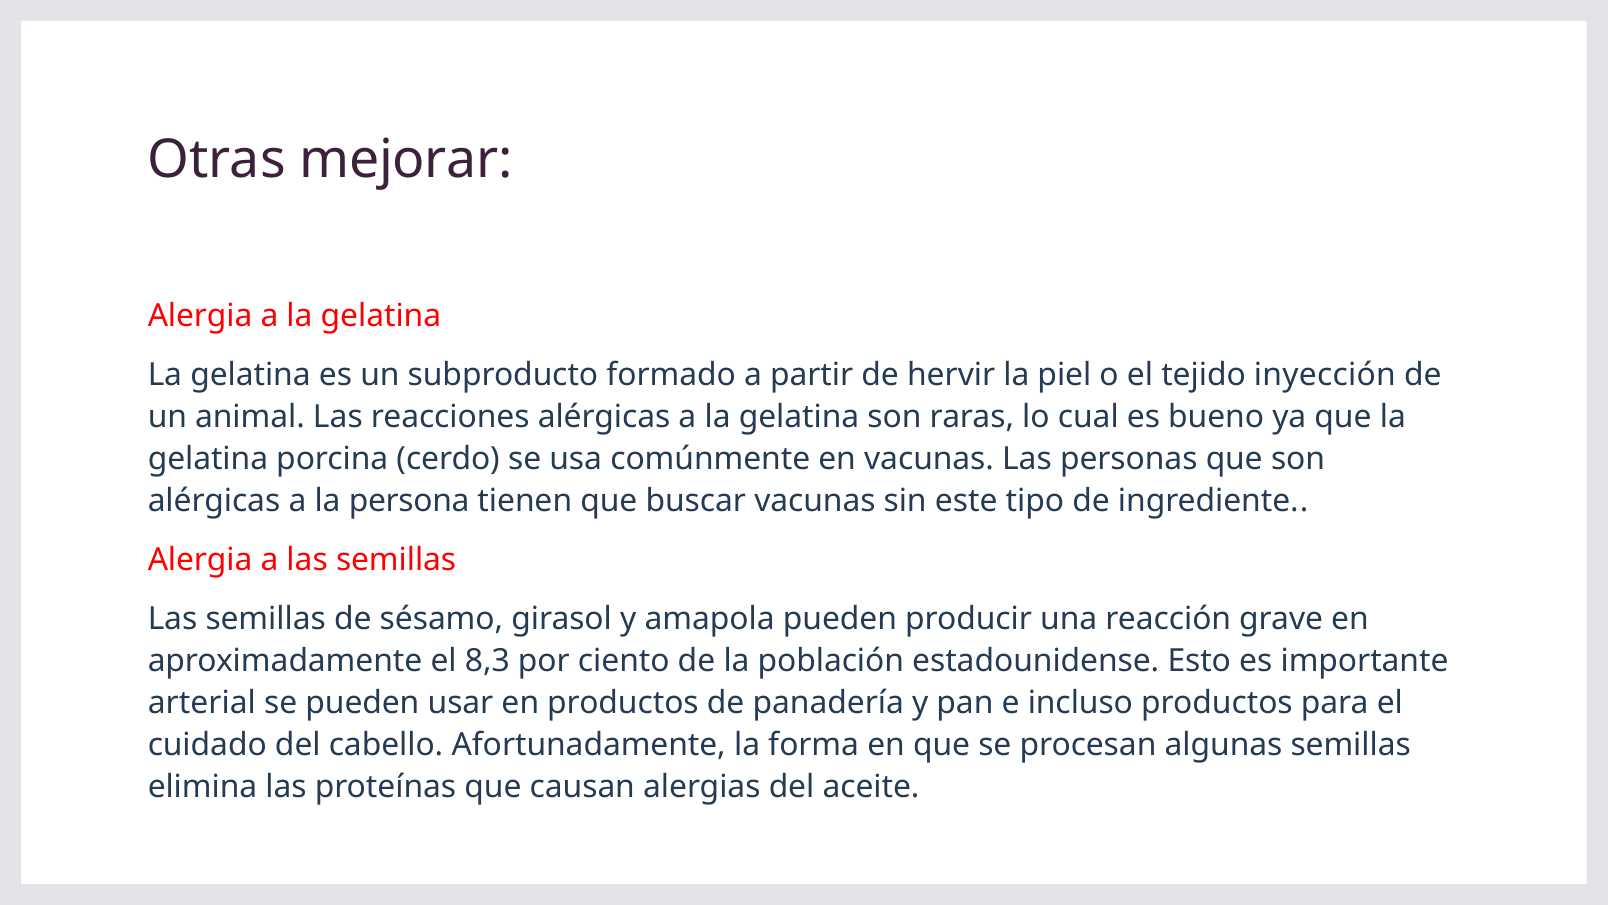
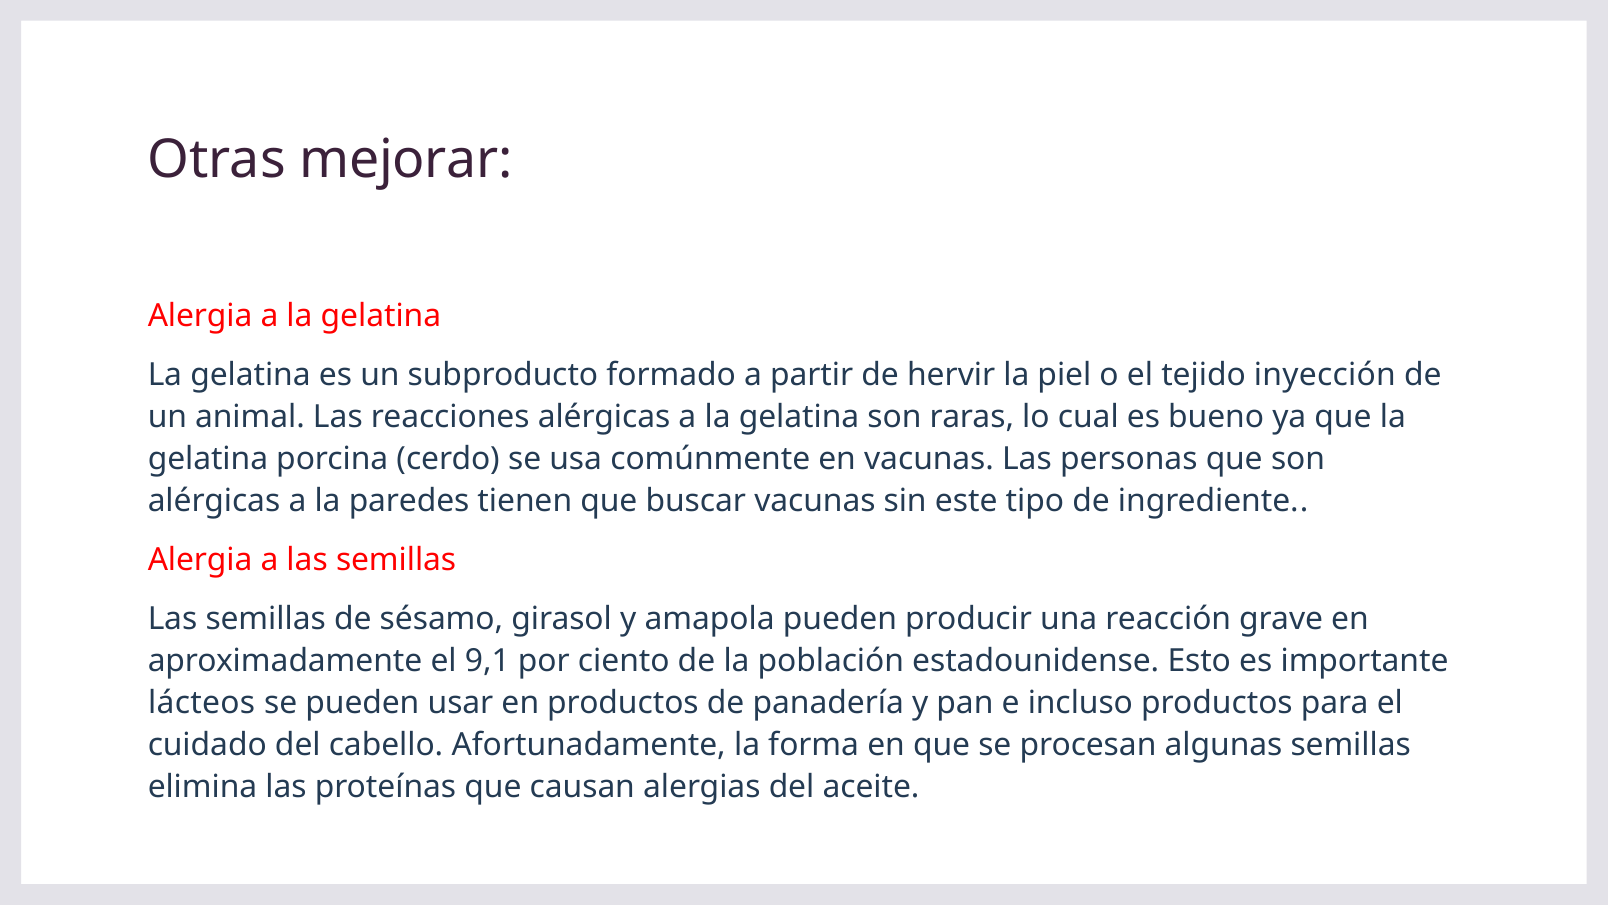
persona: persona -> paredes (409, 501)
8,3: 8,3 -> 9,1 (487, 660)
arterial: arterial -> lácteos (202, 702)
